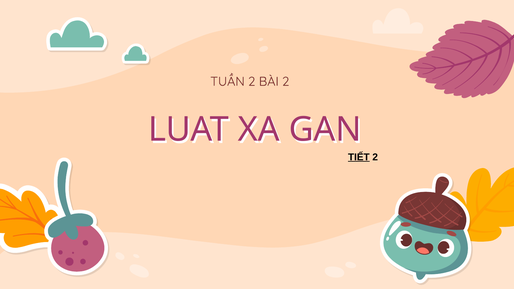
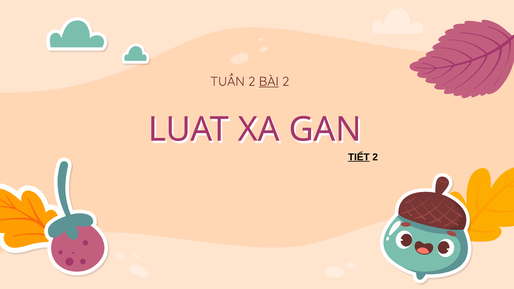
BÀI underline: none -> present (269, 82)
